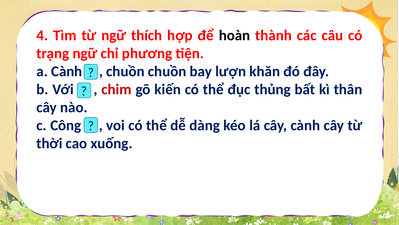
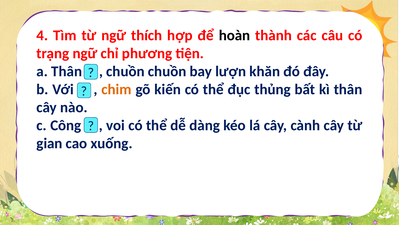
a Cành: Cành -> Thân (67, 71)
chim colour: red -> orange (116, 89)
thời: thời -> gian (49, 143)
